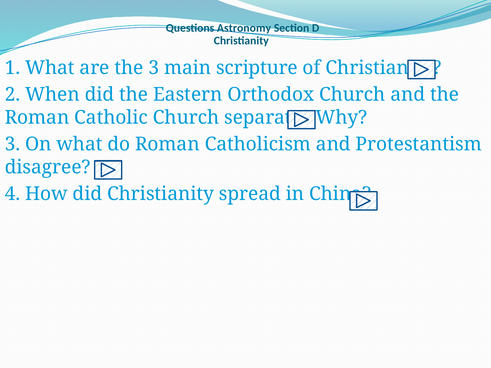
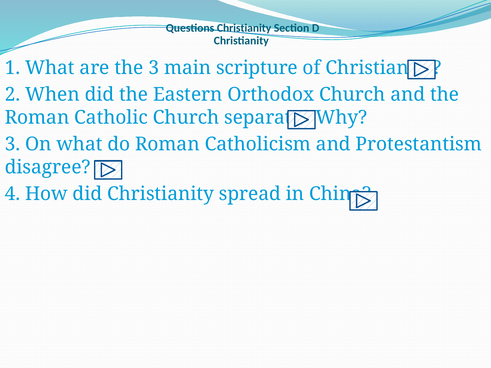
Questions Astronomy: Astronomy -> Christianity (244, 28)
